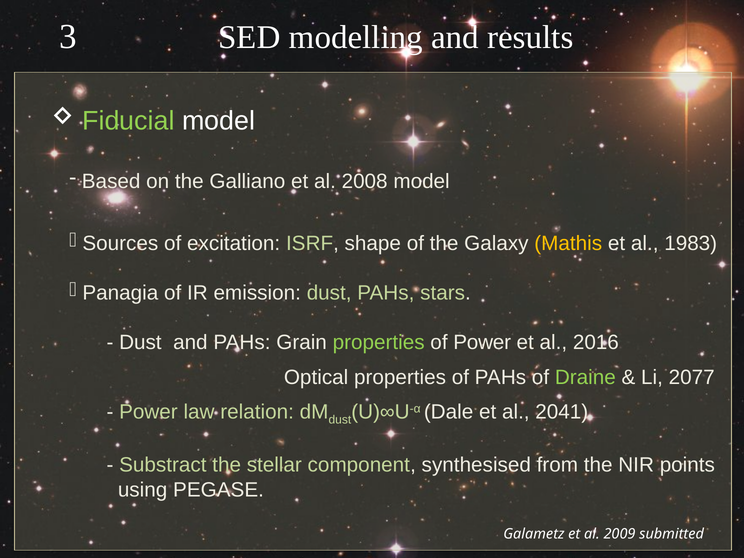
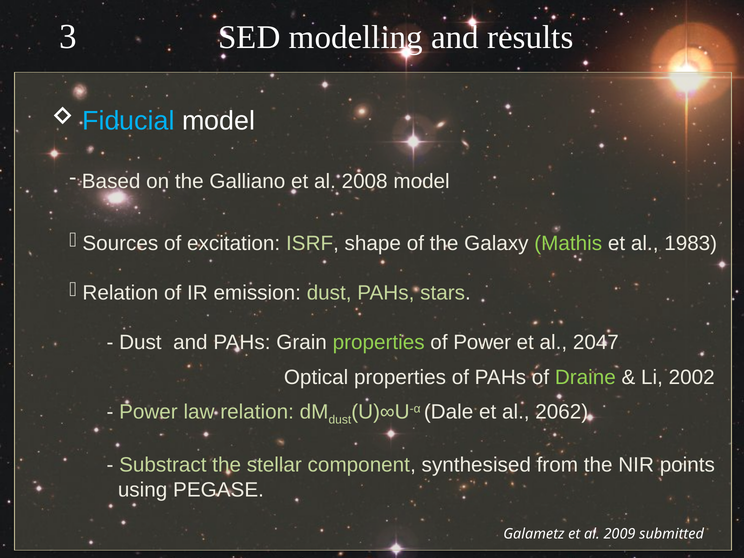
Fiducial colour: light green -> light blue (128, 121)
Mathis colour: yellow -> light green (568, 243)
Panagia: Panagia -> Relation (120, 293)
2016: 2016 -> 2047 (596, 343)
2077: 2077 -> 2002 (692, 377)
2041: 2041 -> 2062 (562, 412)
